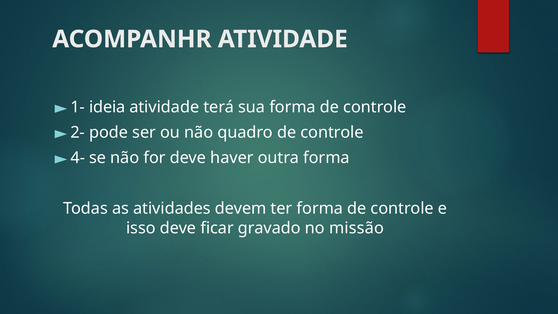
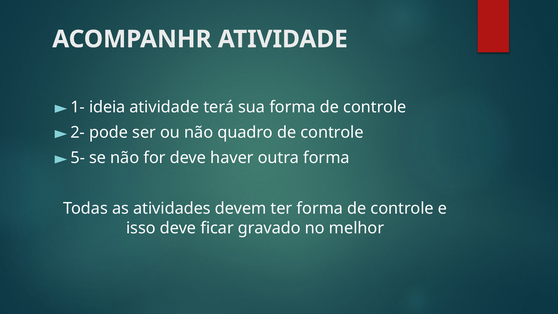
4-: 4- -> 5- (78, 158)
missão: missão -> melhor (357, 228)
